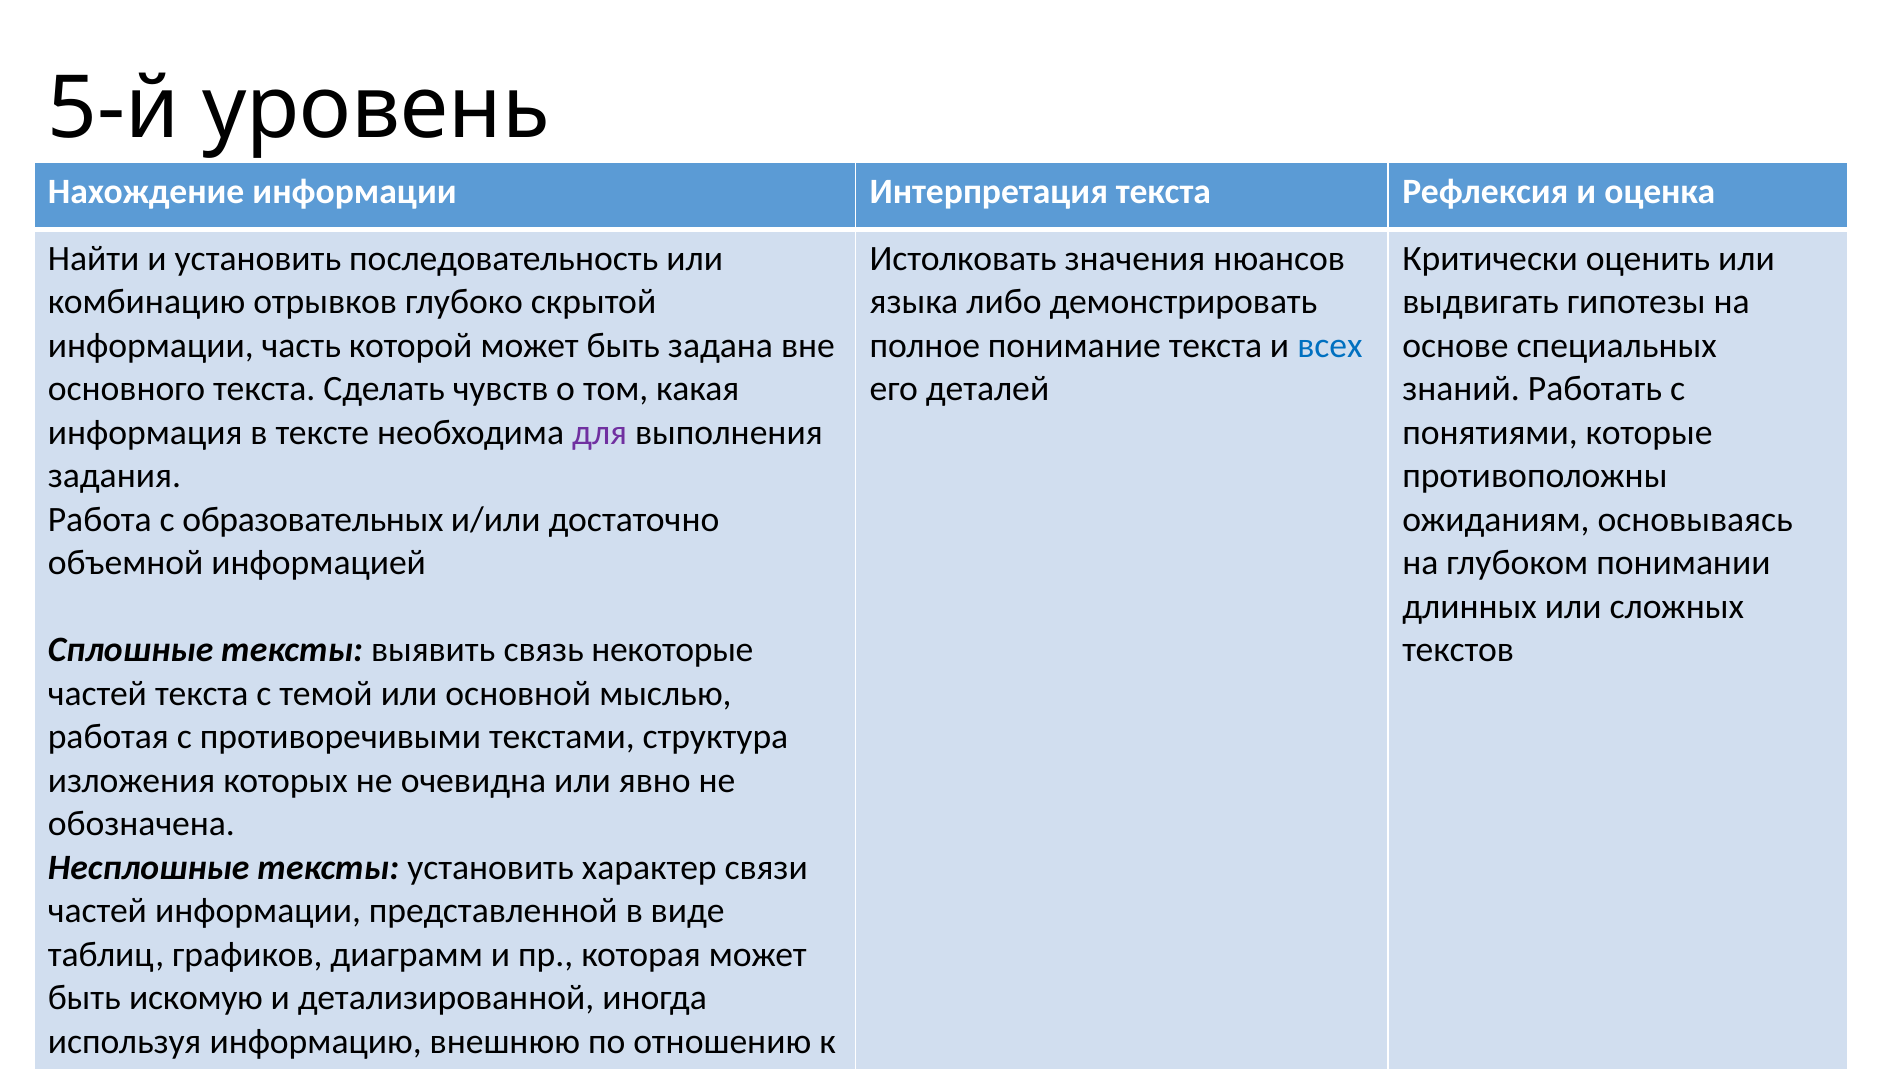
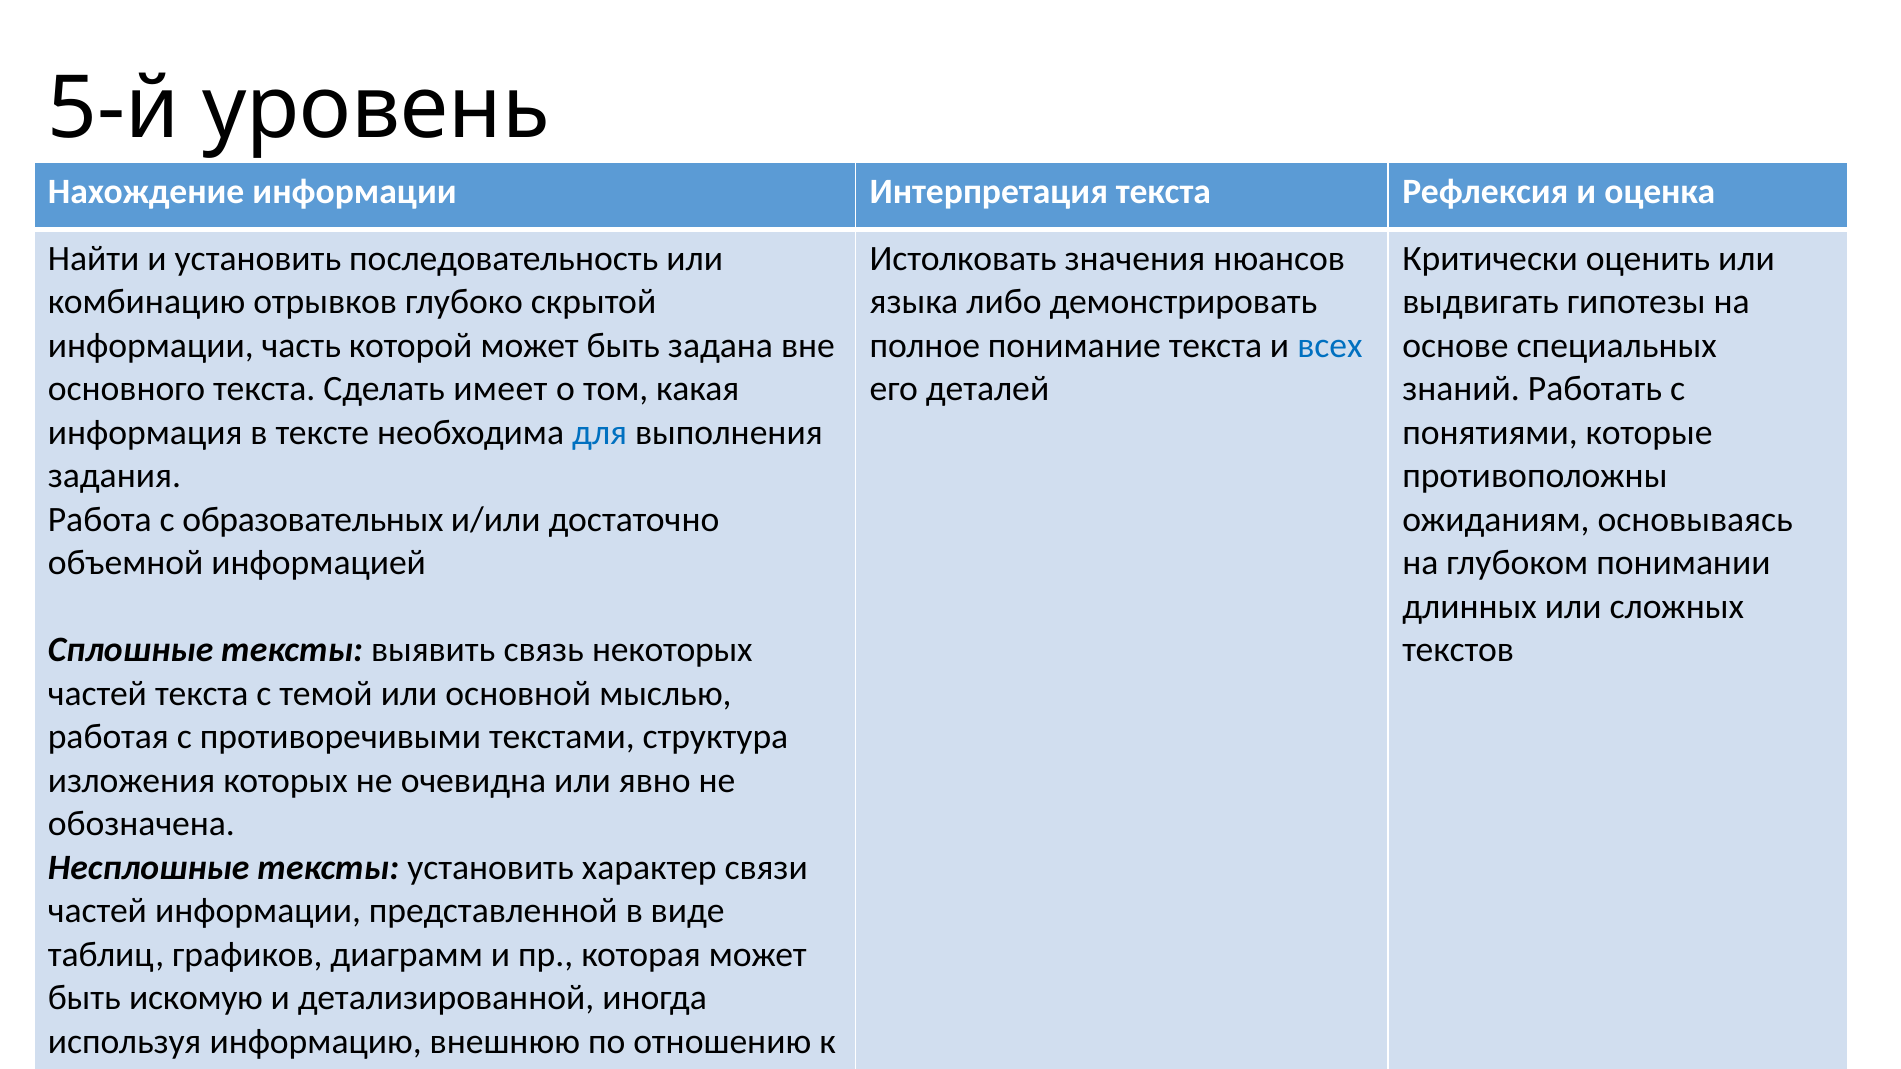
чувств: чувств -> имеет (500, 389)
для colour: purple -> blue (600, 433)
некоторые: некоторые -> некоторых (672, 650)
